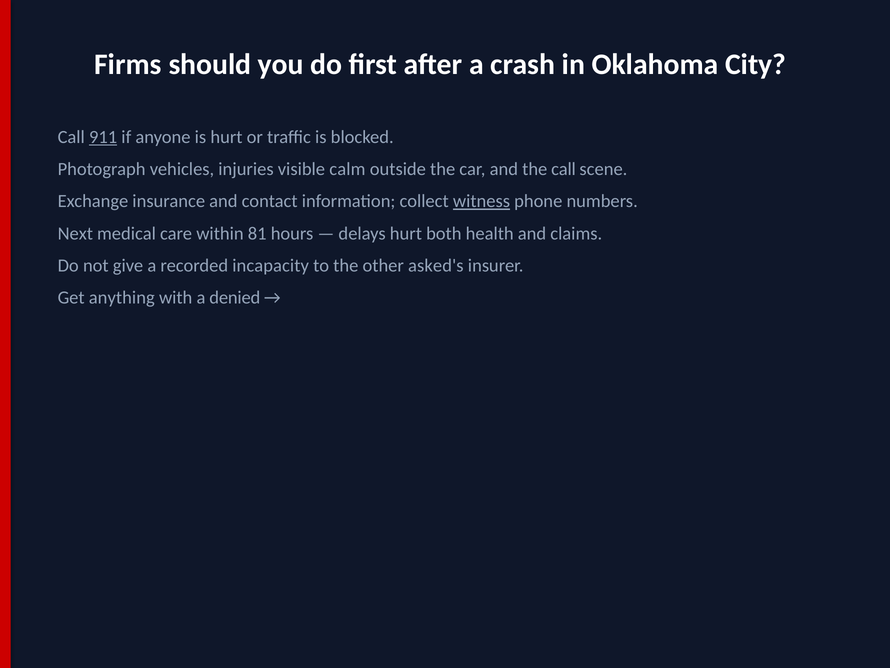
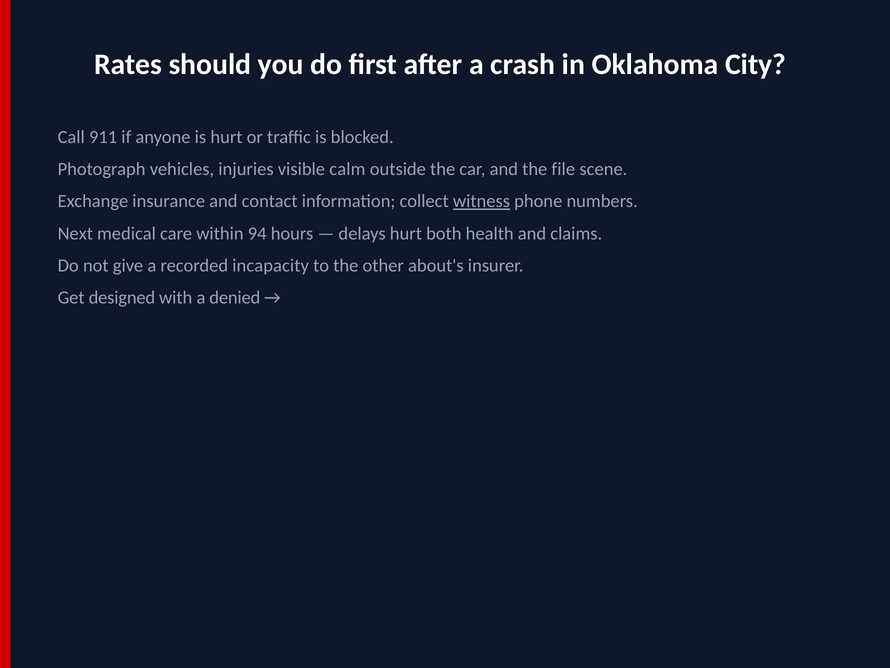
Firms: Firms -> Rates (128, 64)
911 underline: present -> none (103, 137)
the call: call -> file (563, 169)
81: 81 -> 94 (257, 233)
asked's: asked's -> about's (436, 265)
anything: anything -> designed (122, 298)
